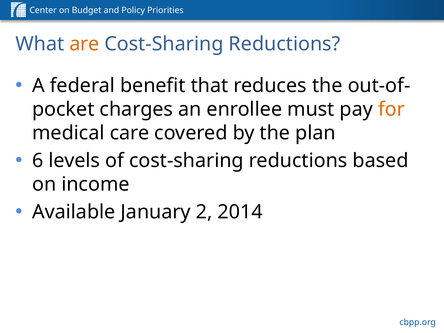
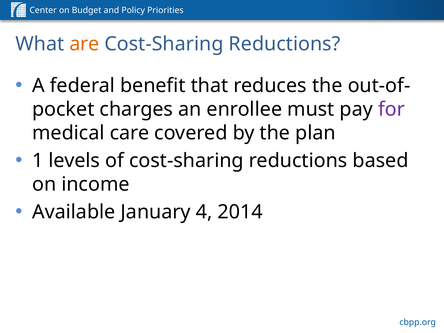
for colour: orange -> purple (392, 109)
6: 6 -> 1 (38, 161)
2: 2 -> 4 (204, 212)
